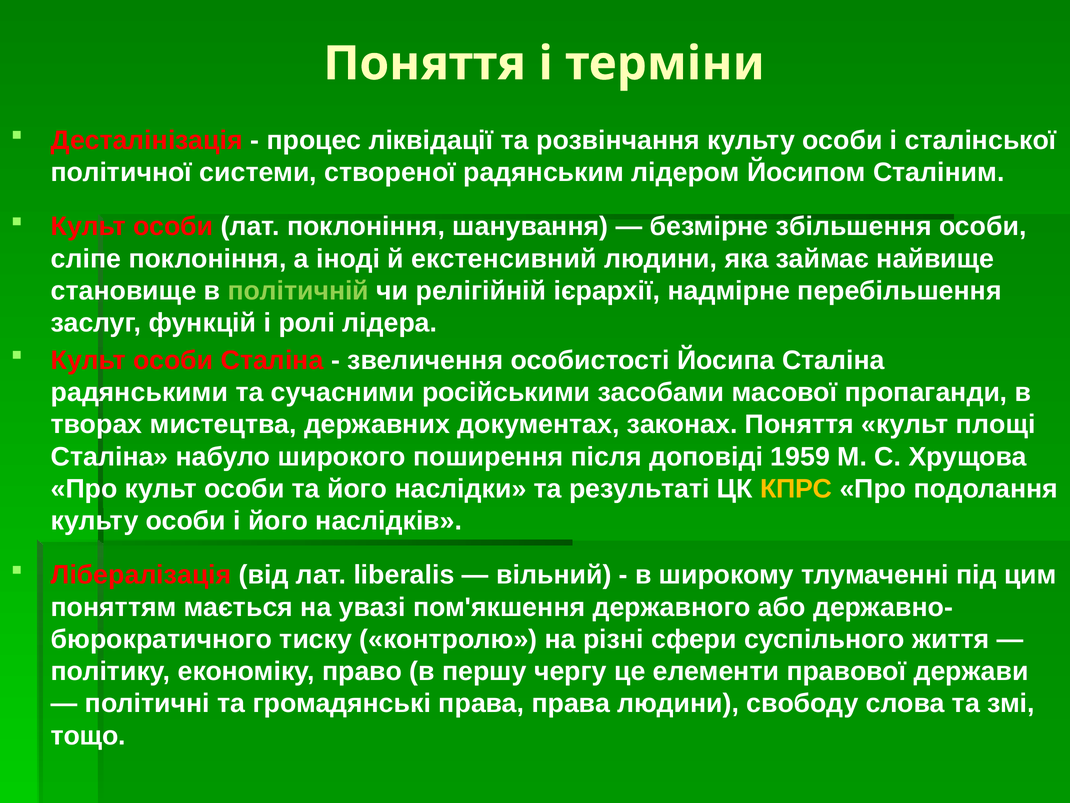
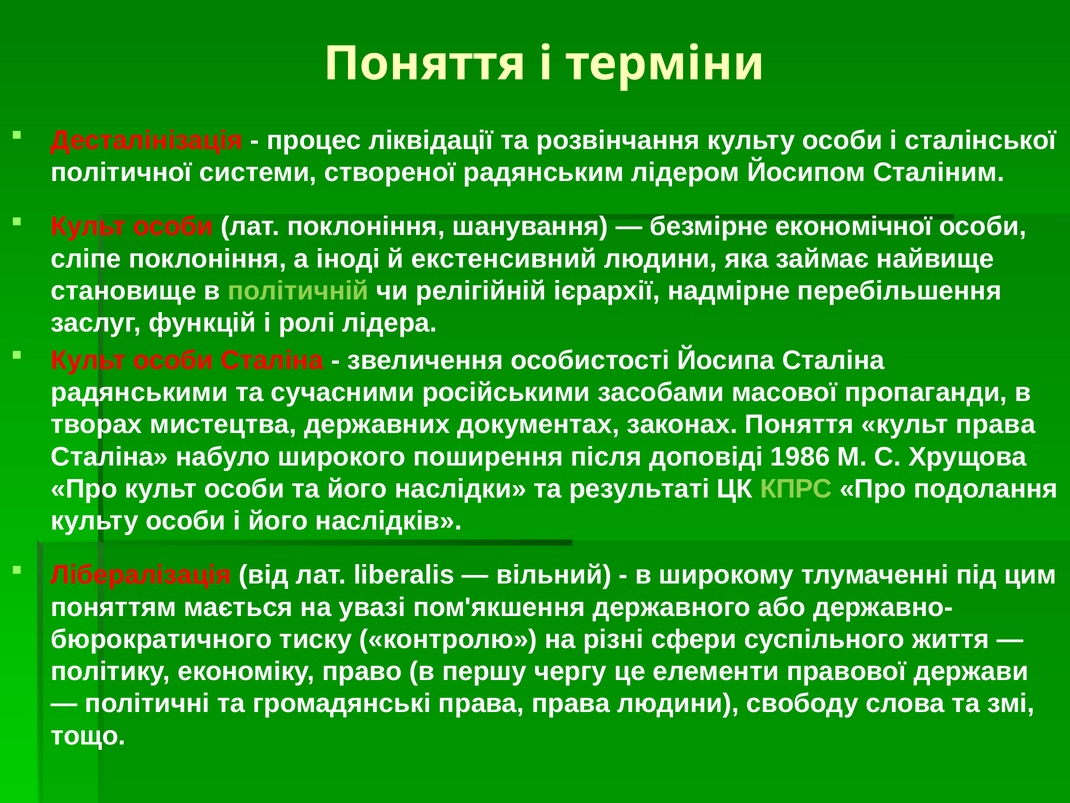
збільшення: збільшення -> економічної (854, 226)
культ площі: площі -> права (996, 424)
1959: 1959 -> 1986 (800, 456)
КПРС colour: yellow -> light green (796, 489)
